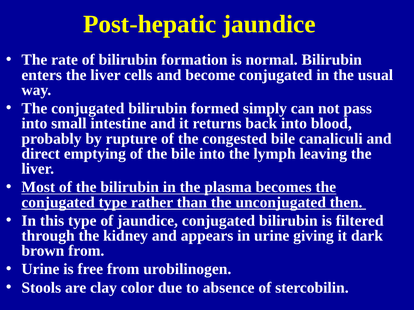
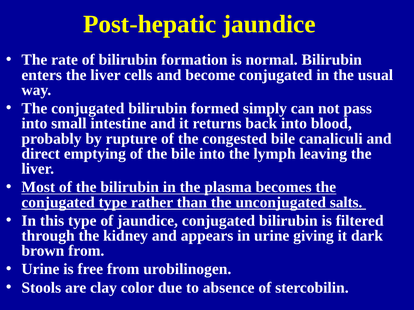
then: then -> salts (346, 203)
